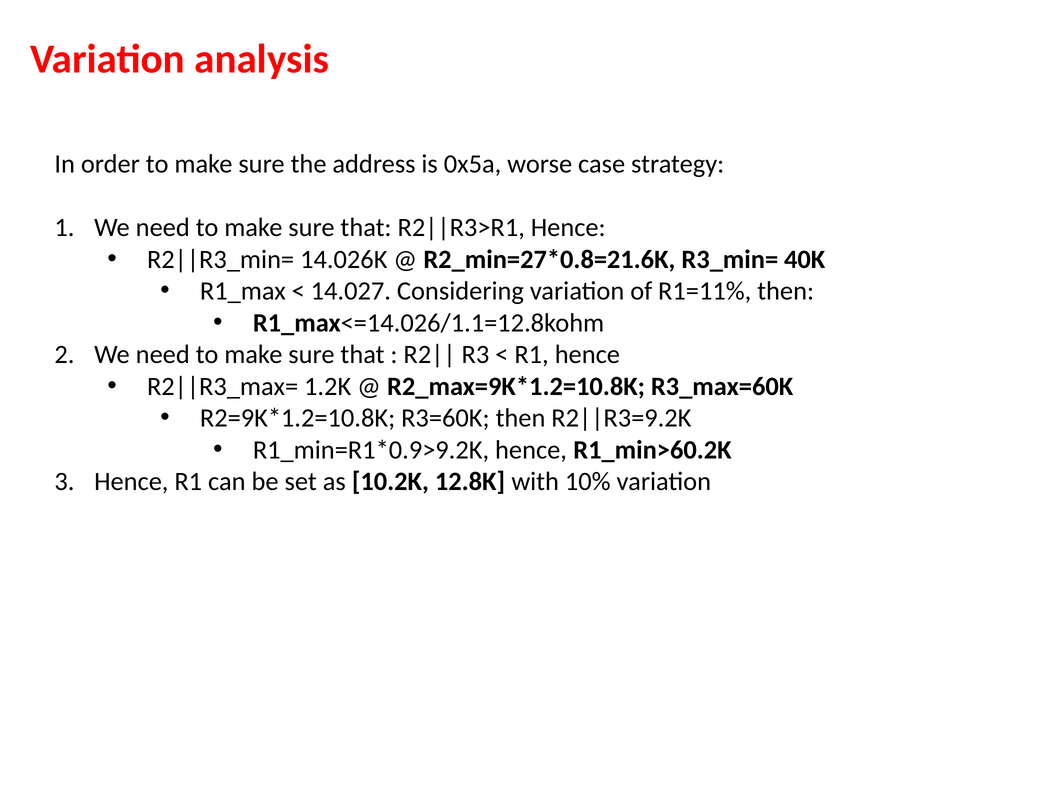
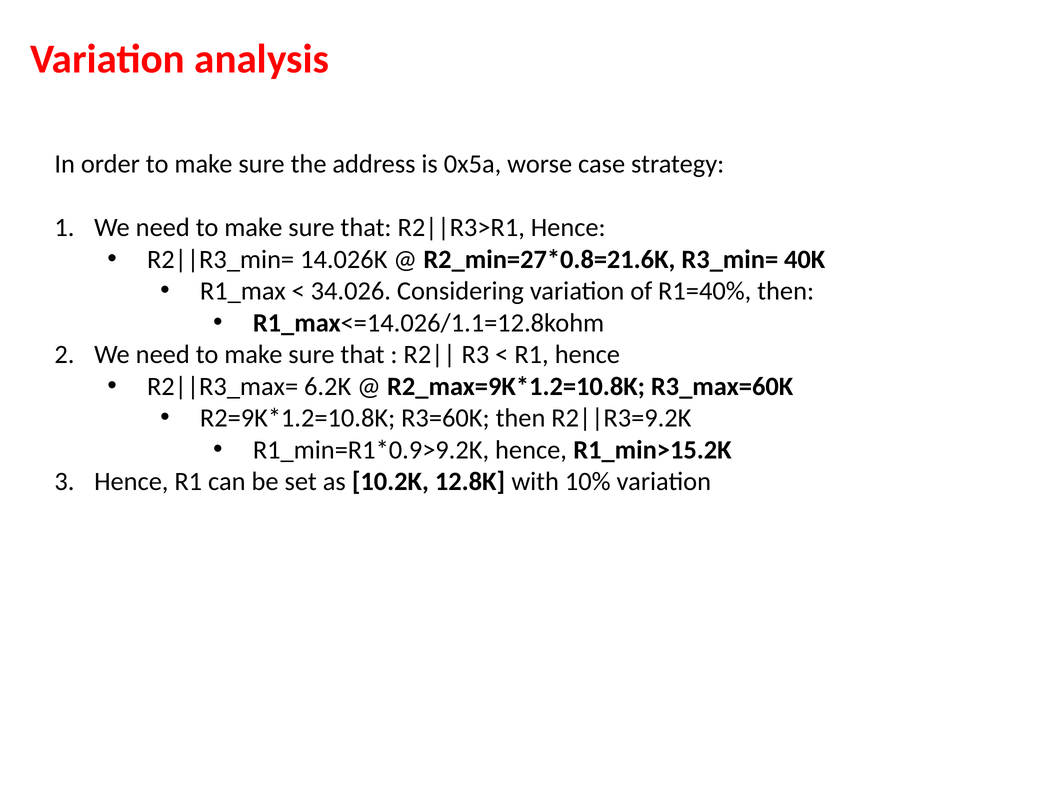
14.027: 14.027 -> 34.026 (351, 291)
R1=11%: R1=11% -> R1=40% (705, 291)
1.2K: 1.2K -> 6.2K (328, 386)
R1_min>60.2K: R1_min>60.2K -> R1_min>15.2K (652, 450)
